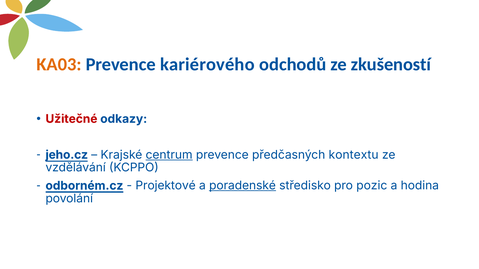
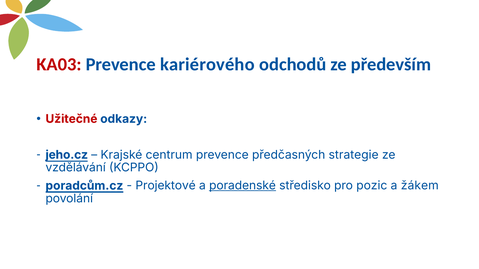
KA03 colour: orange -> red (59, 65)
zkušeností: zkušeností -> především (391, 65)
centrum underline: present -> none (169, 155)
kontextu: kontextu -> strategie (354, 155)
odborném.cz: odborném.cz -> poradcům.cz (84, 186)
hodina: hodina -> žákem (420, 186)
